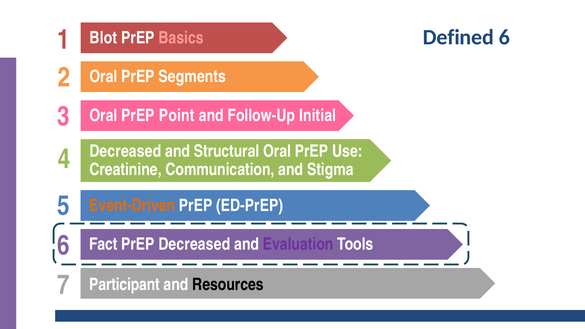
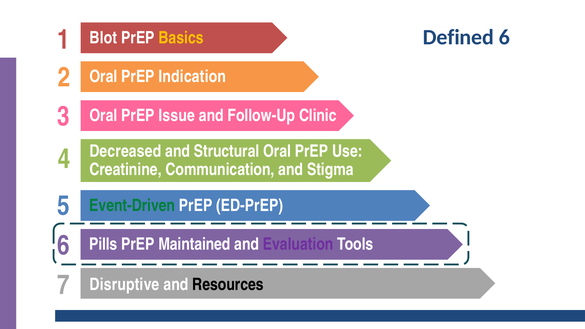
Basics colour: pink -> yellow (181, 38)
Segments: Segments -> Indication (192, 77)
Point: Point -> Issue (177, 116)
Initial: Initial -> Clinic (318, 116)
Event-Driven colour: orange -> green (132, 205)
Fact: Fact -> Pills (103, 244)
PrEP Decreased: Decreased -> Maintained (194, 244)
Participant: Participant -> Disruptive (124, 285)
